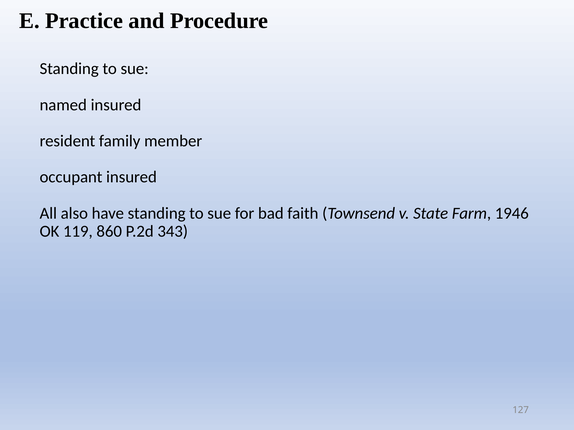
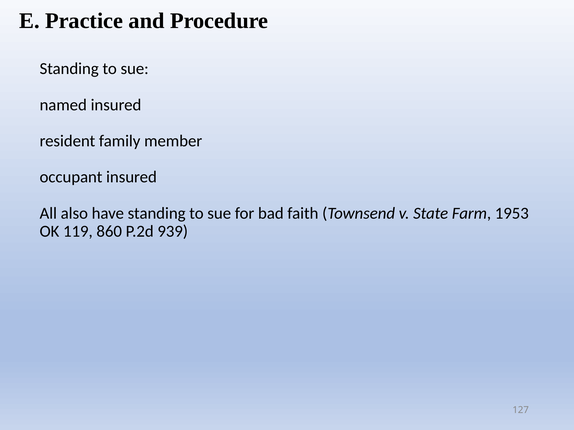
1946: 1946 -> 1953 (512, 213)
343: 343 -> 939 (173, 232)
